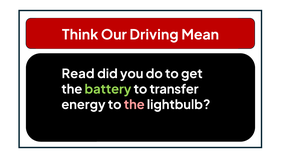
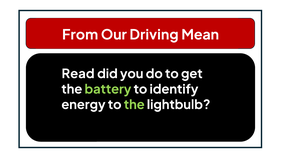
Think: Think -> From (80, 35)
transfer: transfer -> identify (174, 89)
the colour: pink -> light green (134, 105)
